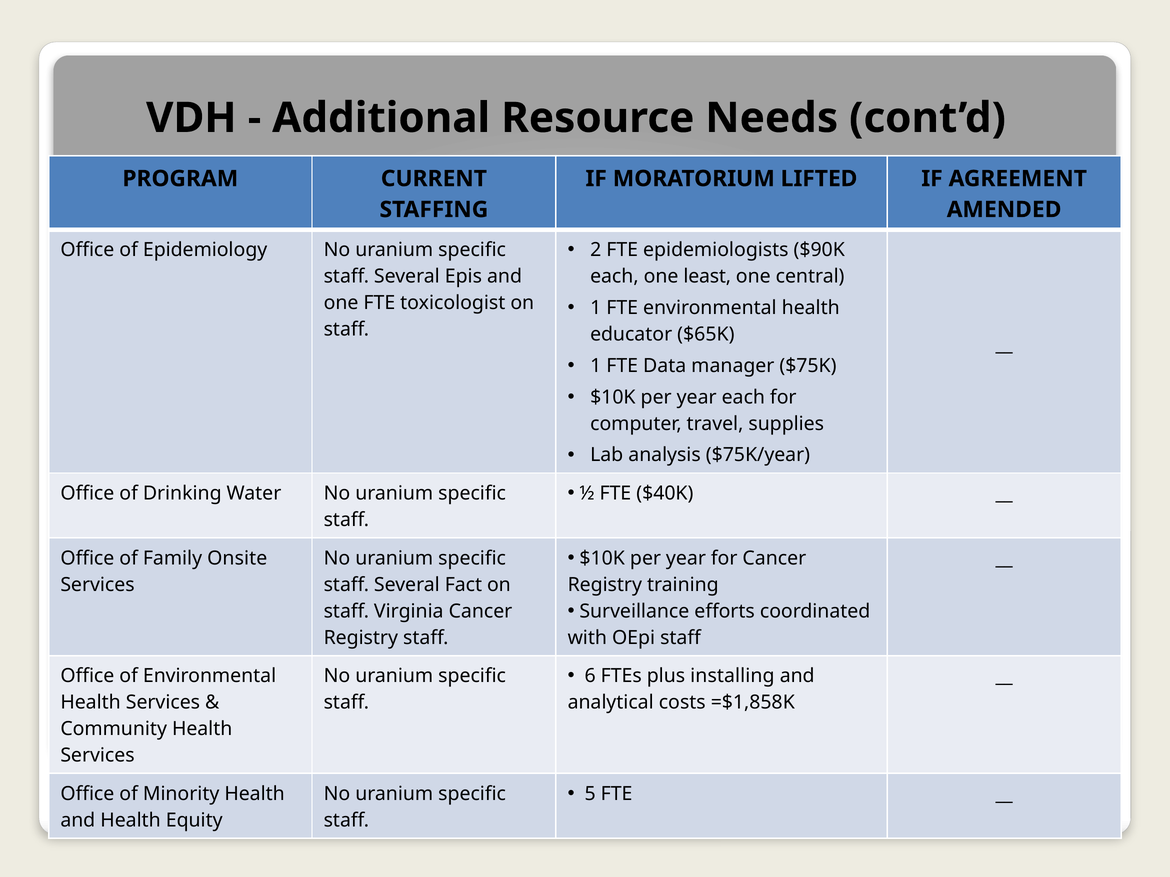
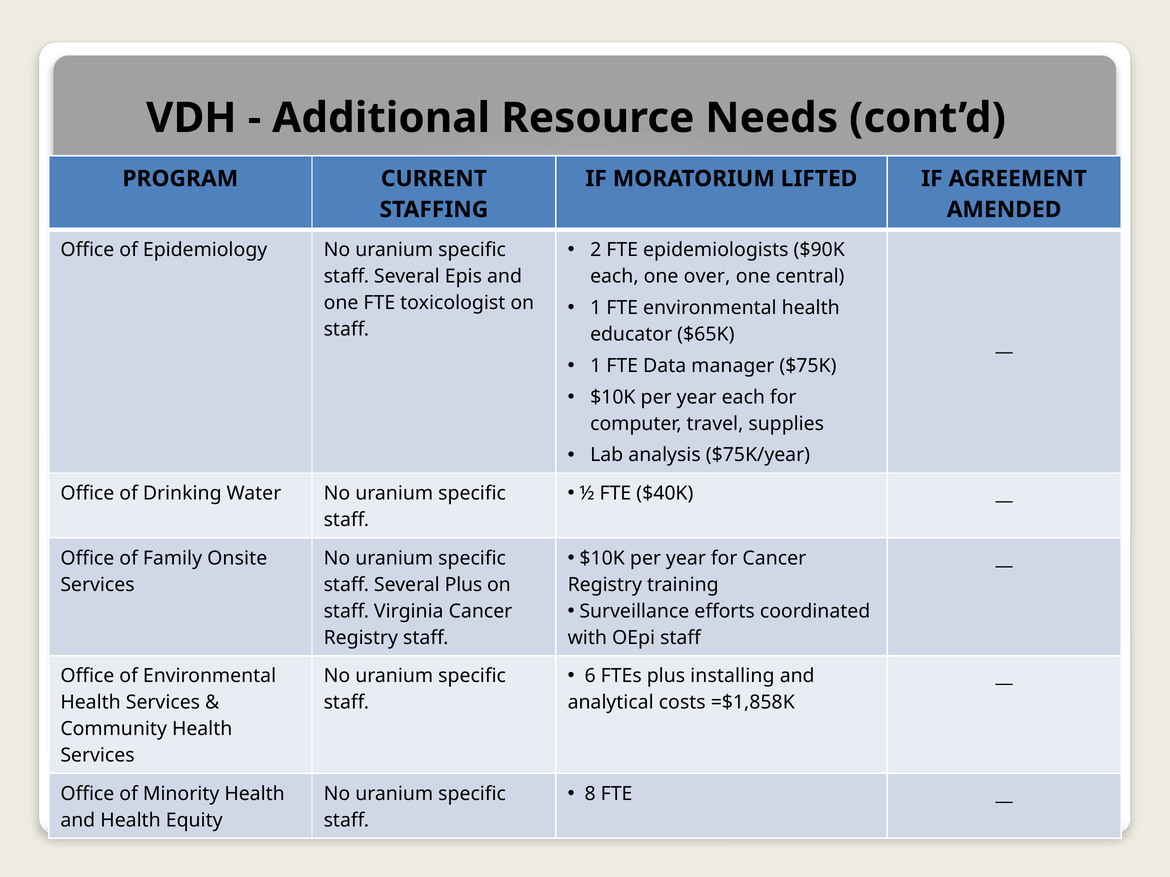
least: least -> over (707, 277)
Several Fact: Fact -> Plus (463, 585)
5: 5 -> 8 (590, 794)
